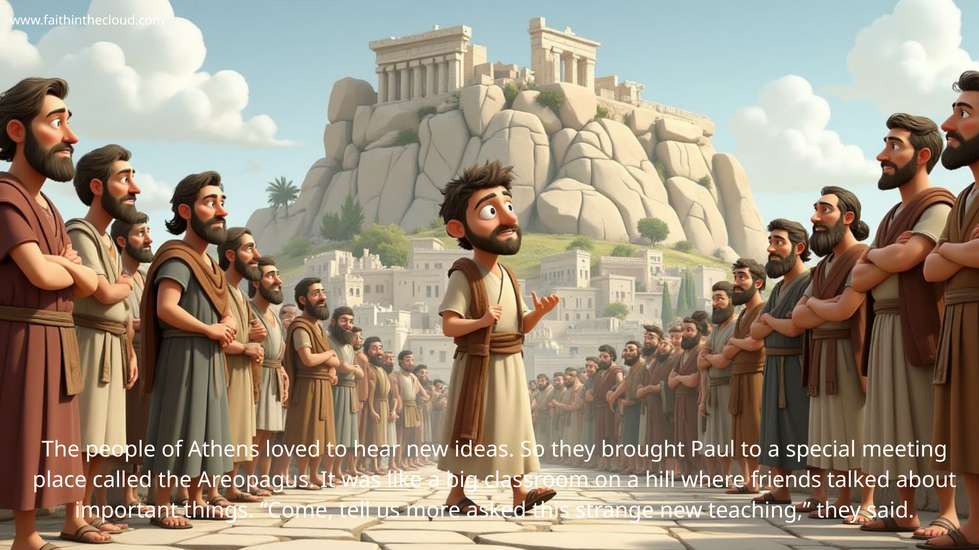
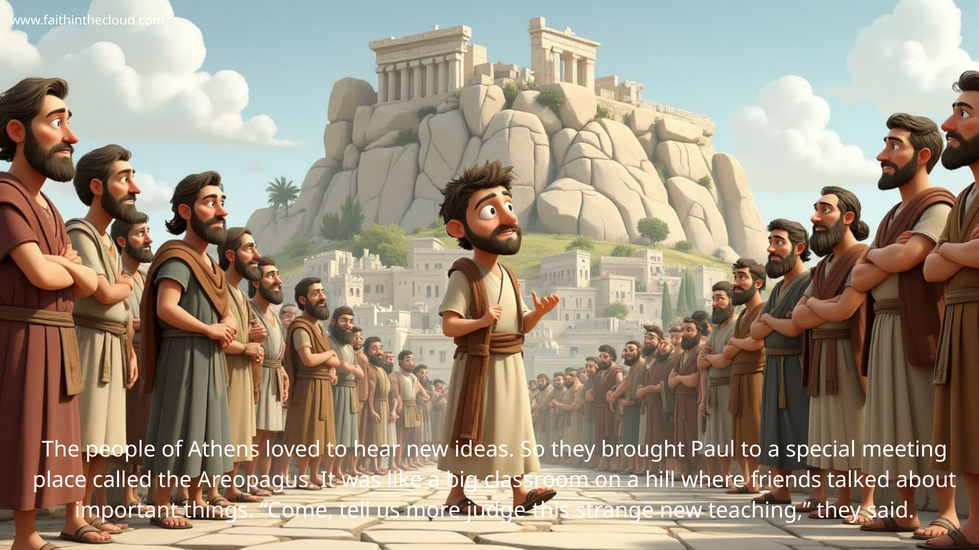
asked: asked -> judge (496, 511)
